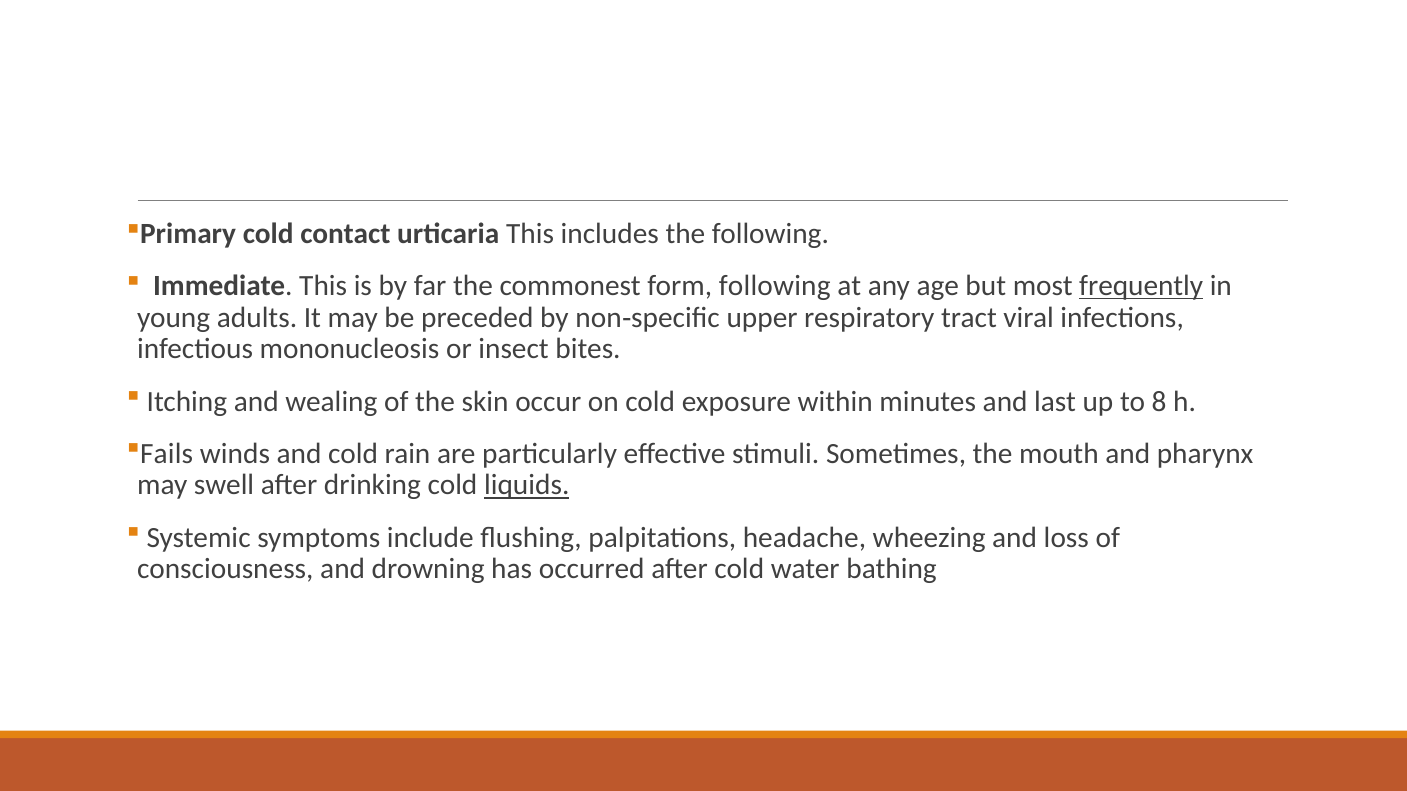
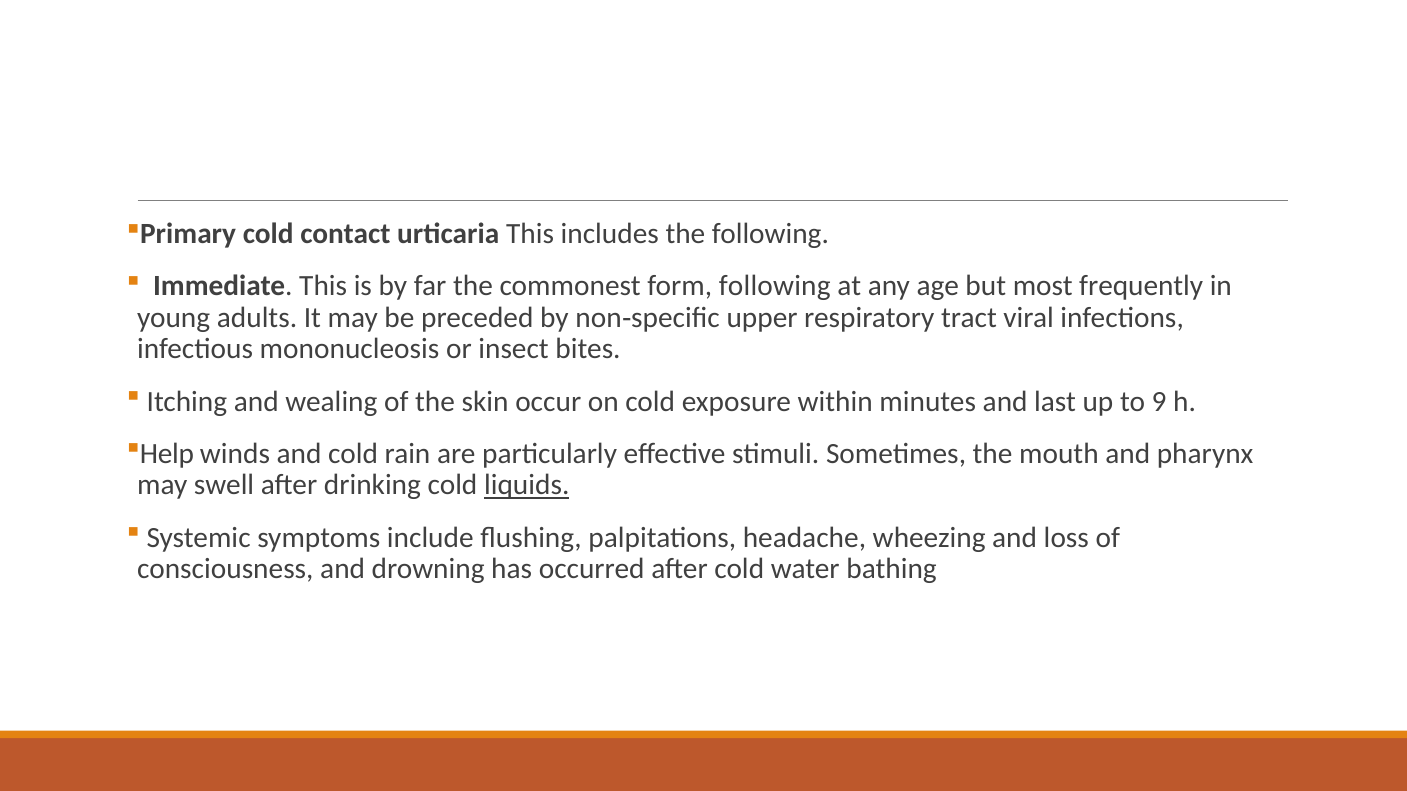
frequently underline: present -> none (1141, 286)
8: 8 -> 9 (1159, 402)
Fails: Fails -> Help (167, 454)
